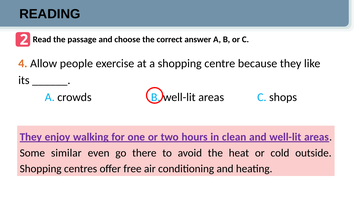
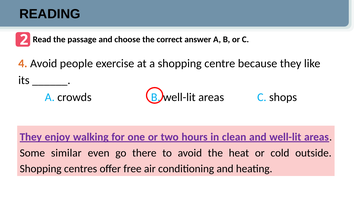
4 Allow: Allow -> Avoid (44, 63)
